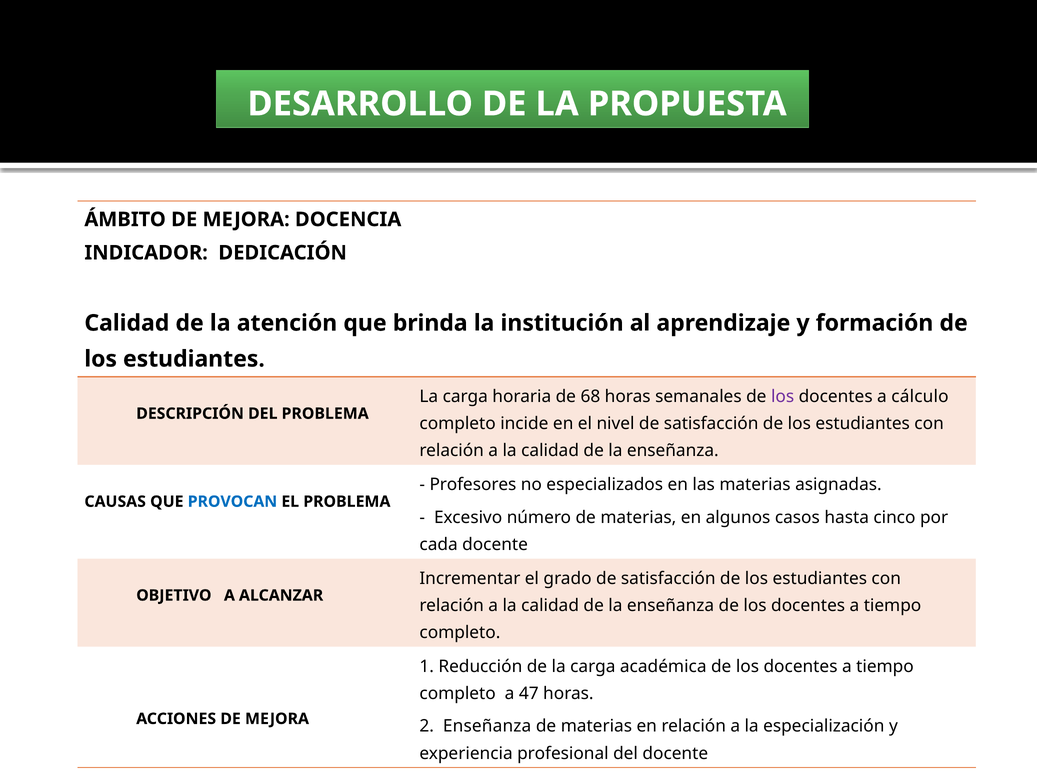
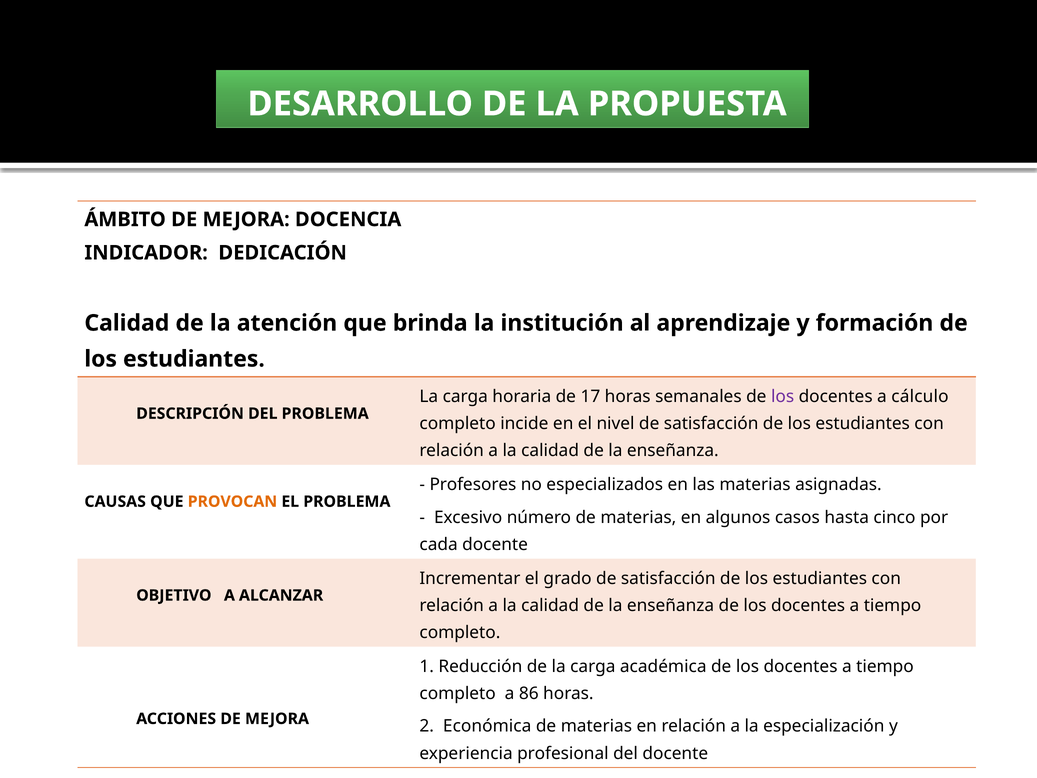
68: 68 -> 17 (590, 396)
PROVOCAN colour: blue -> orange (232, 501)
47: 47 -> 86 (529, 693)
2 Enseñanza: Enseñanza -> Económica (487, 726)
